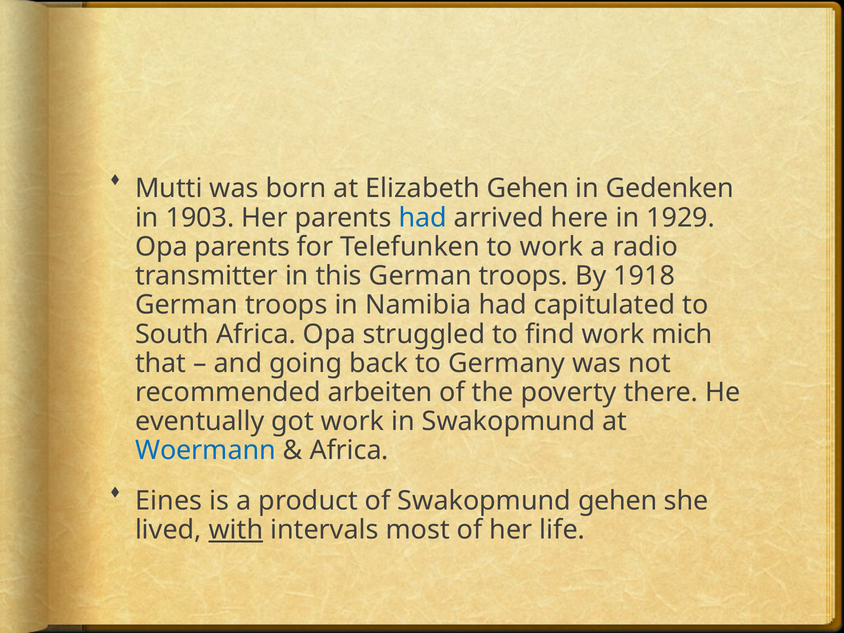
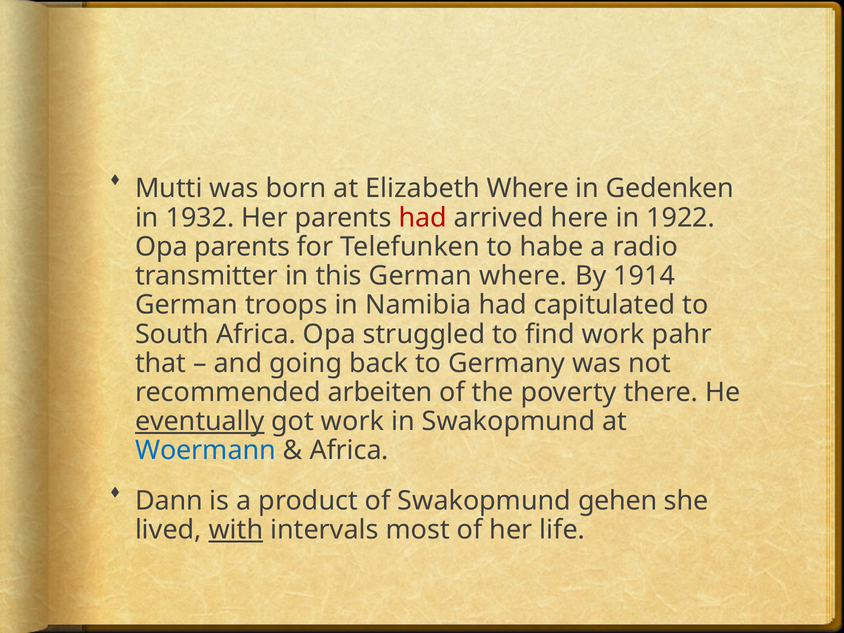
Elizabeth Gehen: Gehen -> Where (528, 189)
1903: 1903 -> 1932 (200, 218)
had colour: blue -> red (423, 218)
1929: 1929 -> 1922 (681, 218)
to work: work -> habe (552, 247)
this German troops: troops -> where (523, 276)
1918: 1918 -> 1914 (644, 276)
mich: mich -> pahr (682, 334)
eventually underline: none -> present (200, 421)
Eines: Eines -> Dann (169, 501)
